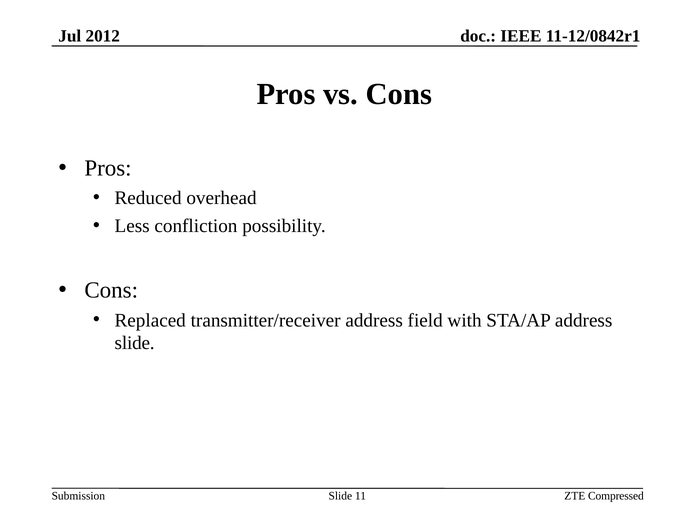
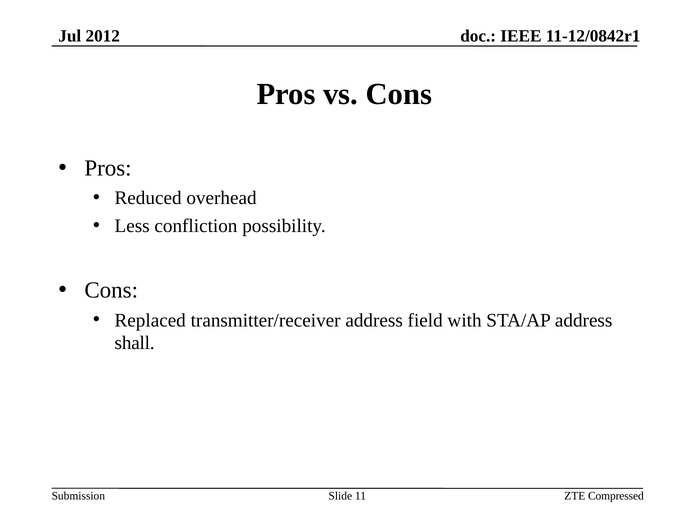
slide: slide -> shall (135, 343)
